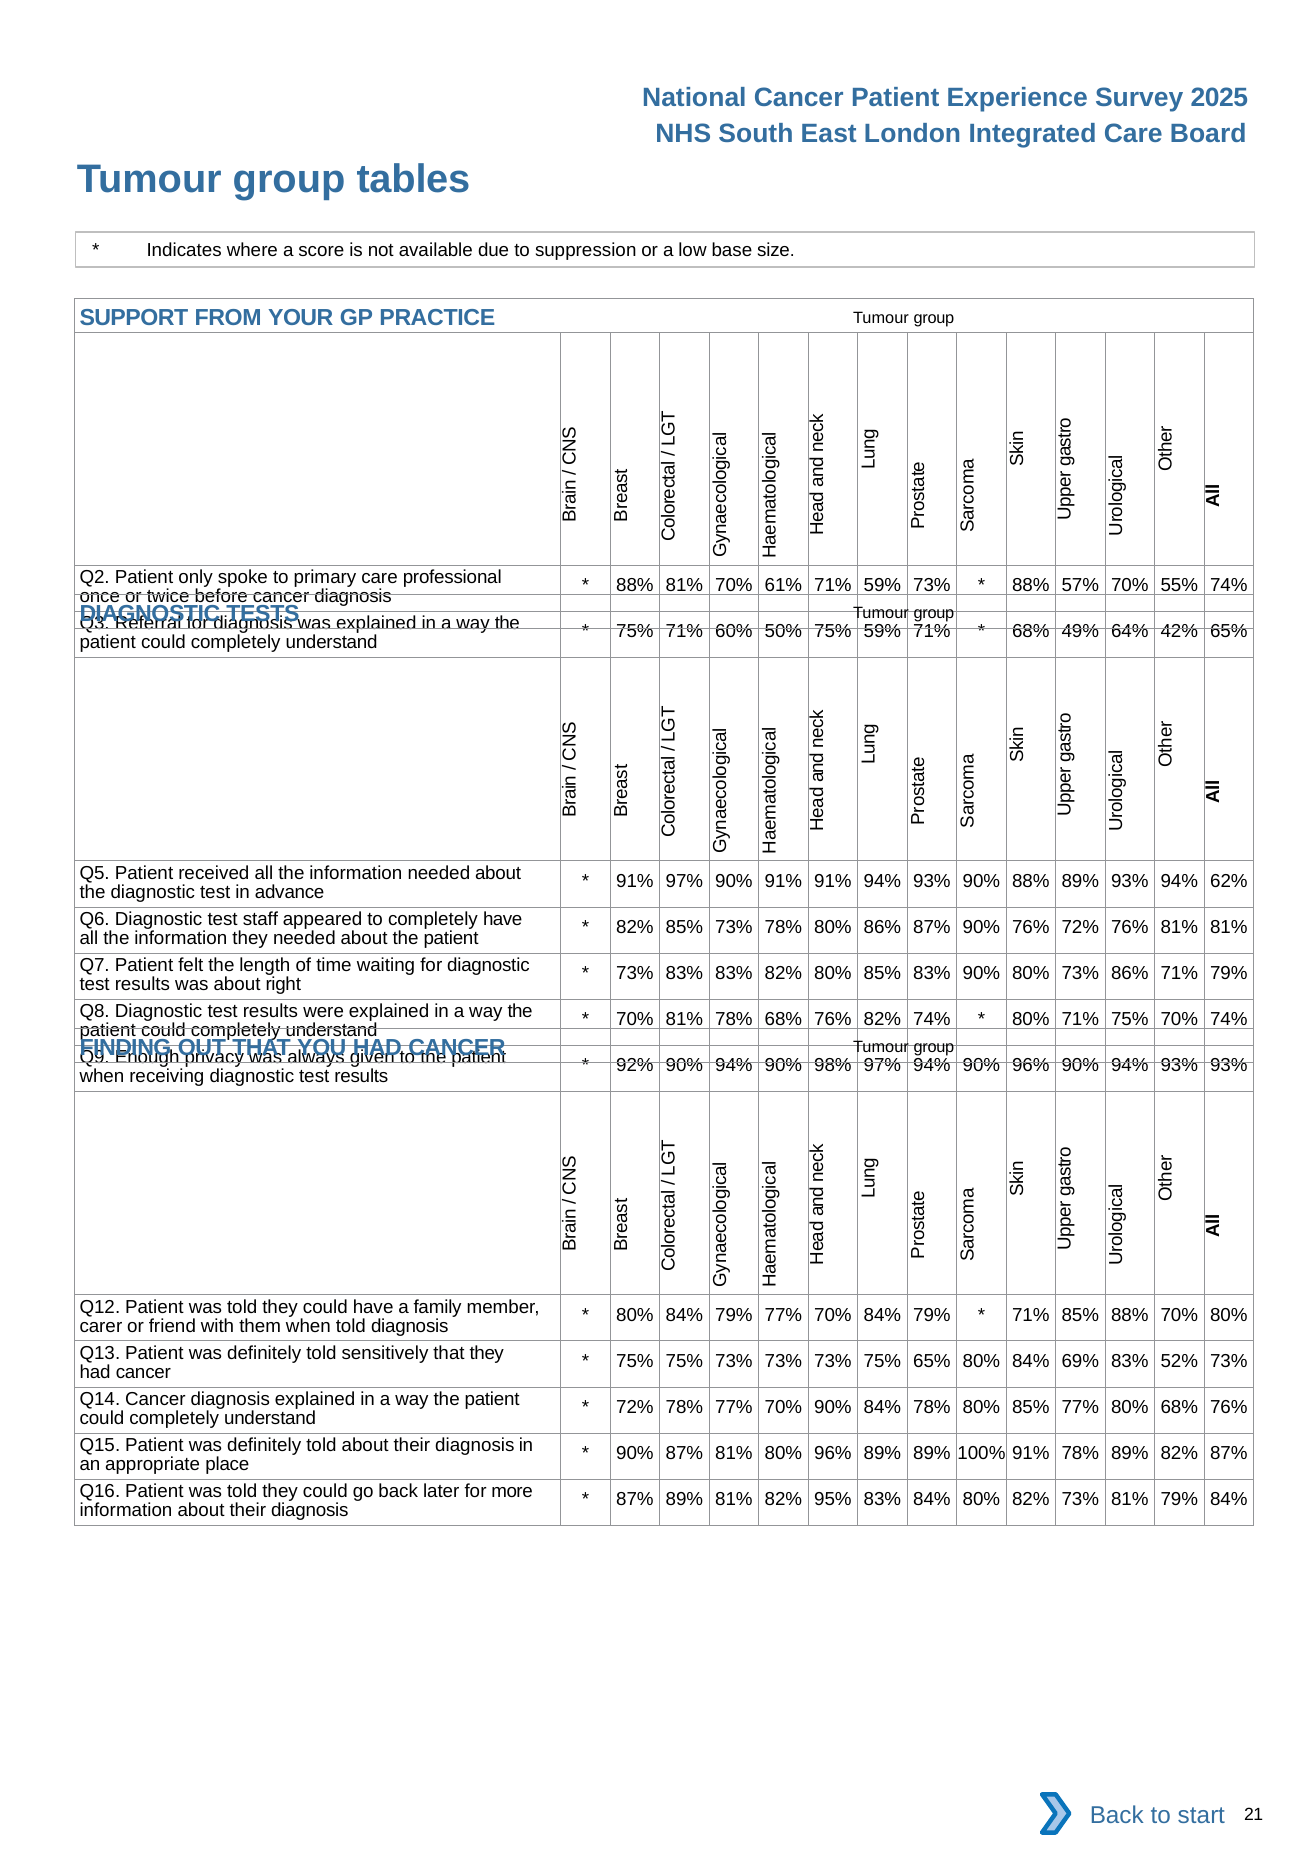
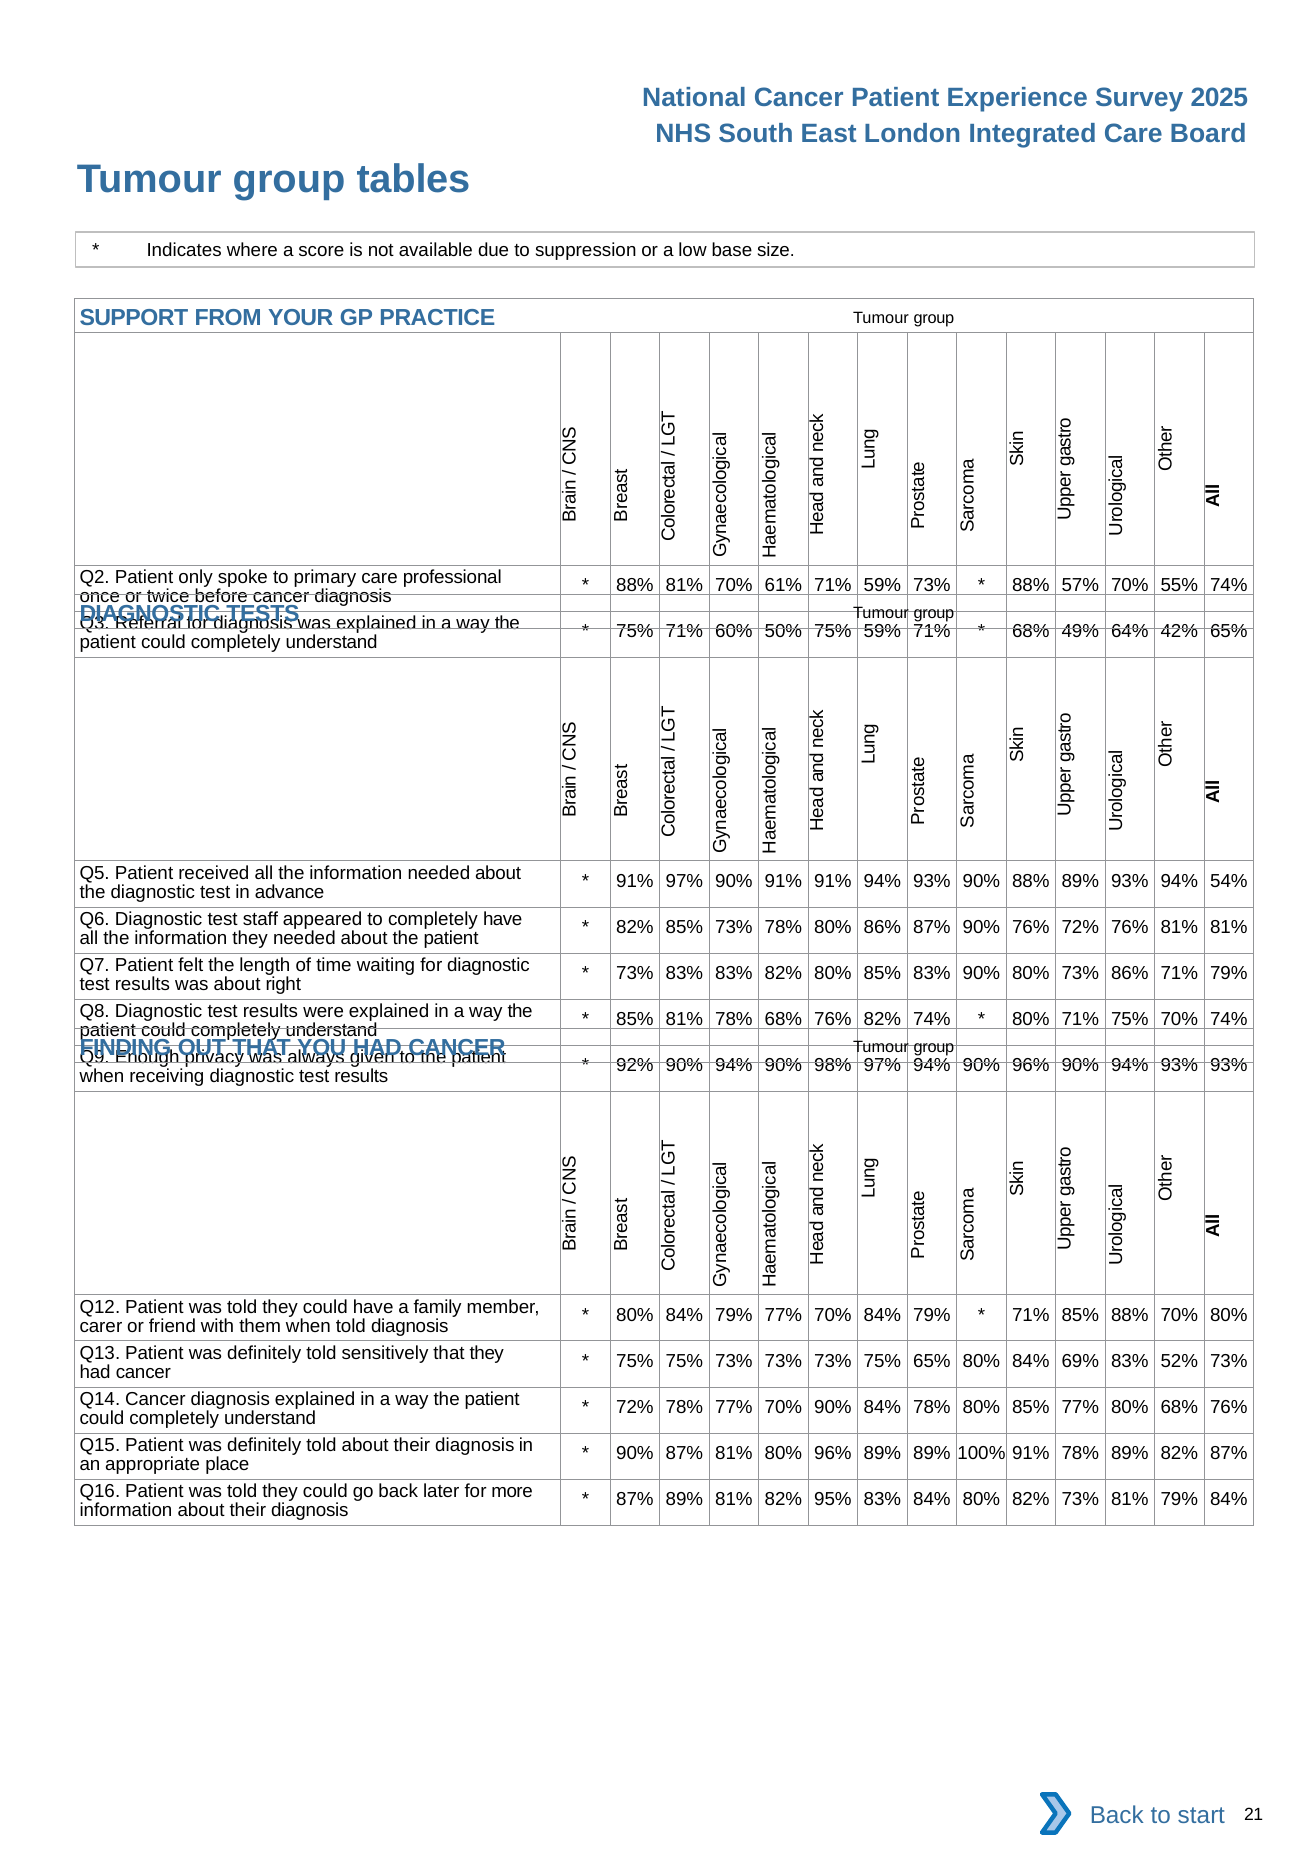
62%: 62% -> 54% (1229, 881)
70%: 70% -> 85% (635, 1019)
